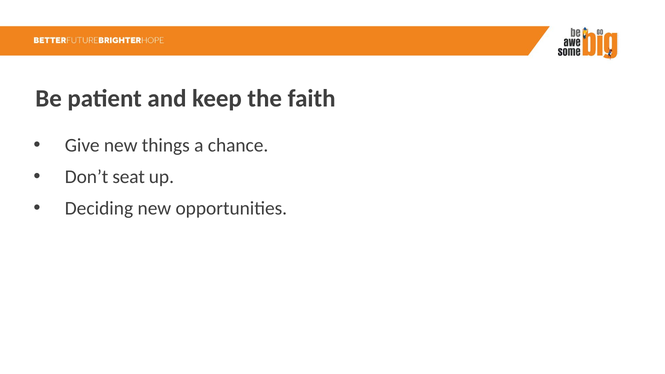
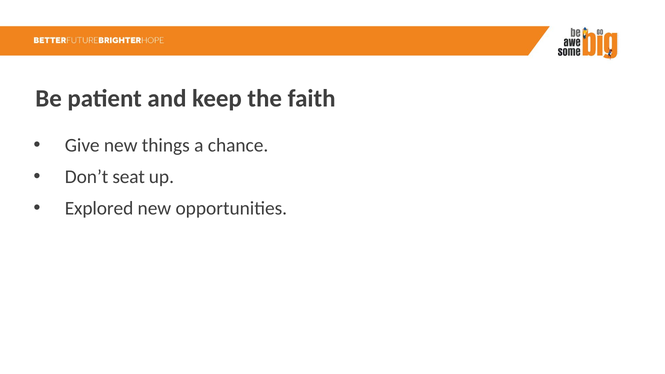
Deciding: Deciding -> Explored (99, 208)
